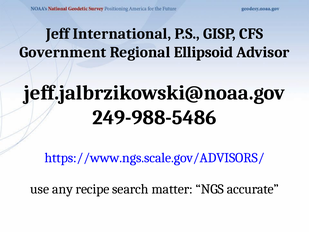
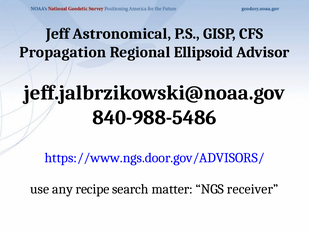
International: International -> Astronomical (122, 34)
Government: Government -> Propagation (63, 52)
249-988-5486: 249-988-5486 -> 840-988-5486 (154, 117)
https://www.ngs.scale.gov/ADVISORS/: https://www.ngs.scale.gov/ADVISORS/ -> https://www.ngs.door.gov/ADVISORS/ (155, 158)
accurate: accurate -> receiver (253, 189)
